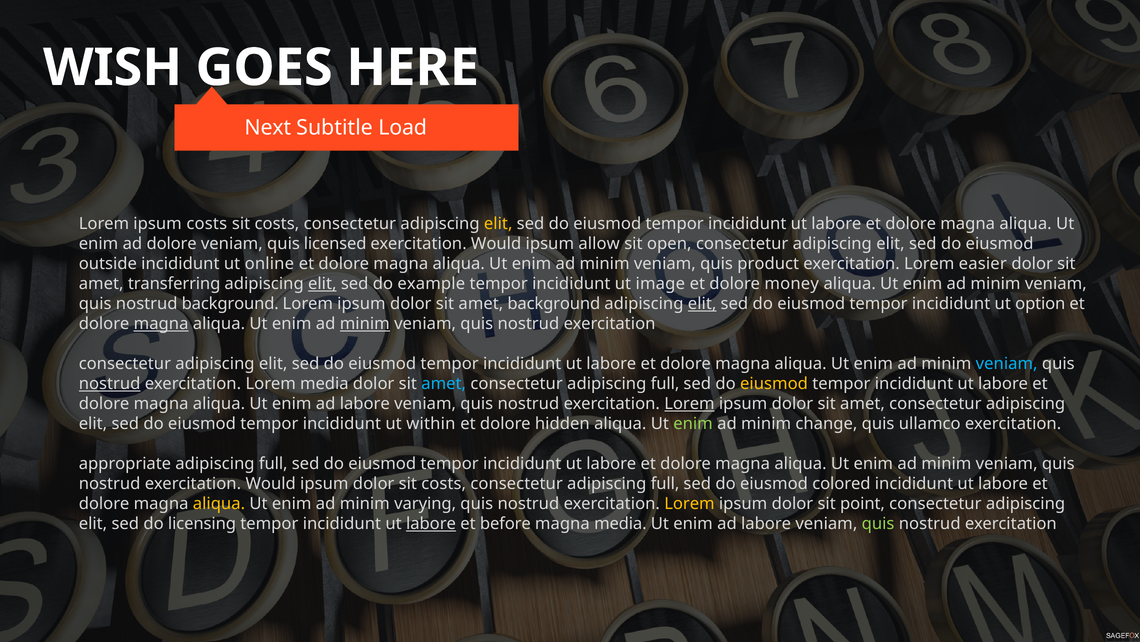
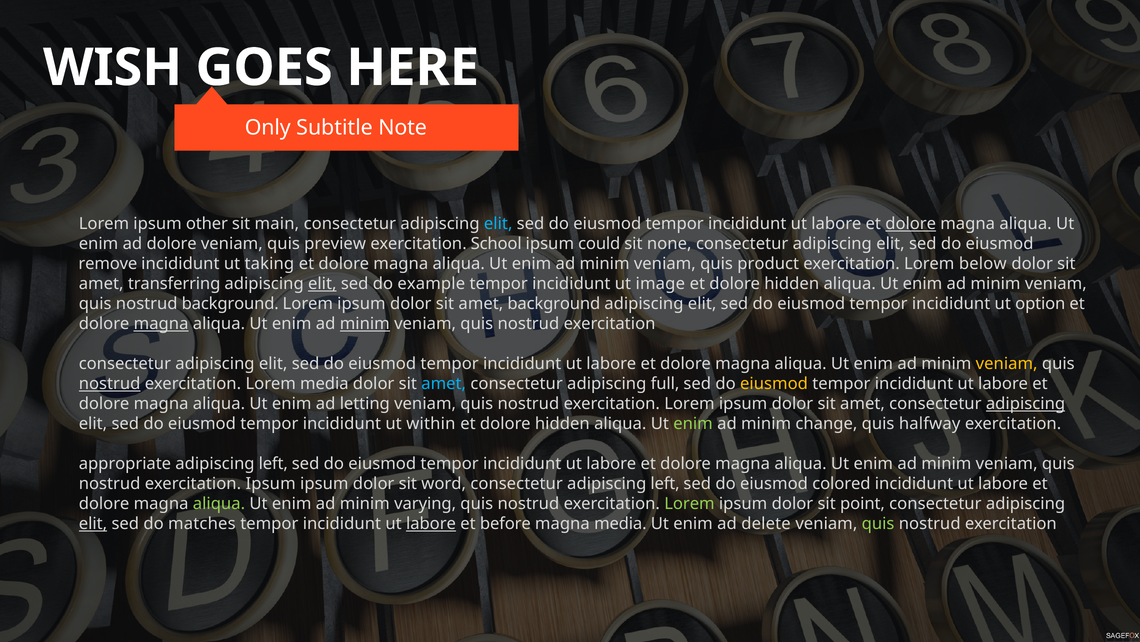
Next: Next -> Only (268, 128)
Load: Load -> Note (403, 128)
ipsum costs: costs -> other (207, 224)
costs: costs -> main (277, 224)
elit colour: yellow -> light blue (498, 224)
dolore underline: none -> present (911, 224)
licensed: licensed -> preview (335, 244)
Would: Would -> School (496, 244)
allow: allow -> could (599, 244)
open: open -> none (669, 244)
outside: outside -> remove (108, 263)
online: online -> taking (269, 263)
easier: easier -> below (983, 263)
money: money -> hidden (792, 283)
elit underline: present -> none (702, 303)
veniam colour: light blue -> yellow (1007, 363)
labore: labore -> letting (365, 403)
Lorem underline: present -> none (689, 403)
adipiscing underline: none -> present (1026, 403)
ullamco: ullamco -> halfway (930, 423)
full: full -> left (273, 463)
nostrud exercitation Would: Would -> Ipsum (271, 483)
dolor sit costs: costs -> word (444, 483)
full: full -> left (665, 483)
aliqua colour: yellow -> light green (219, 503)
Lorem colour: yellow -> light green (689, 503)
elit underline: none -> present (93, 523)
licensing: licensing -> matches (202, 523)
labore: labore -> delete (766, 523)
